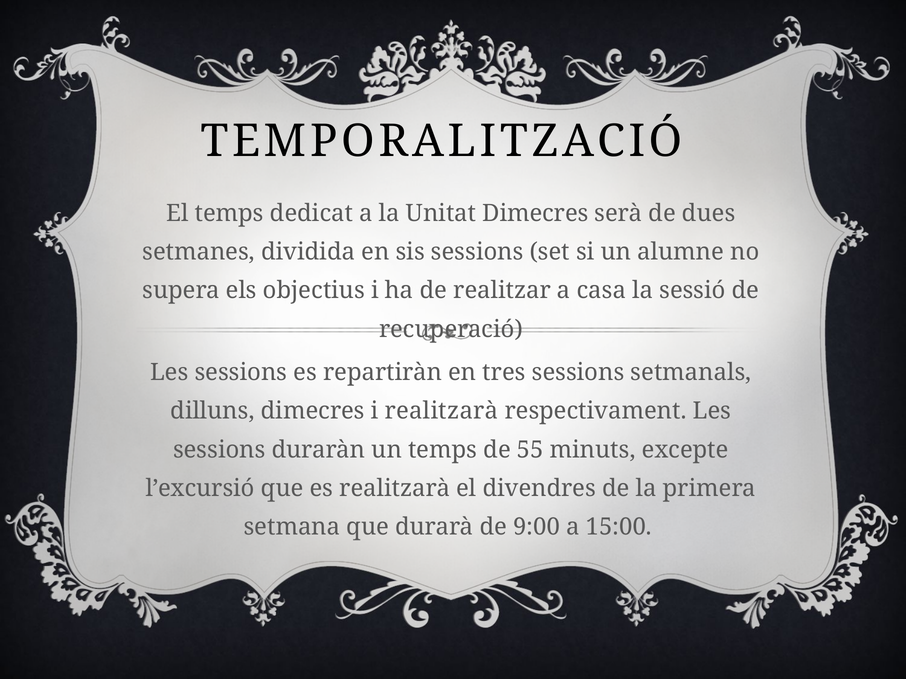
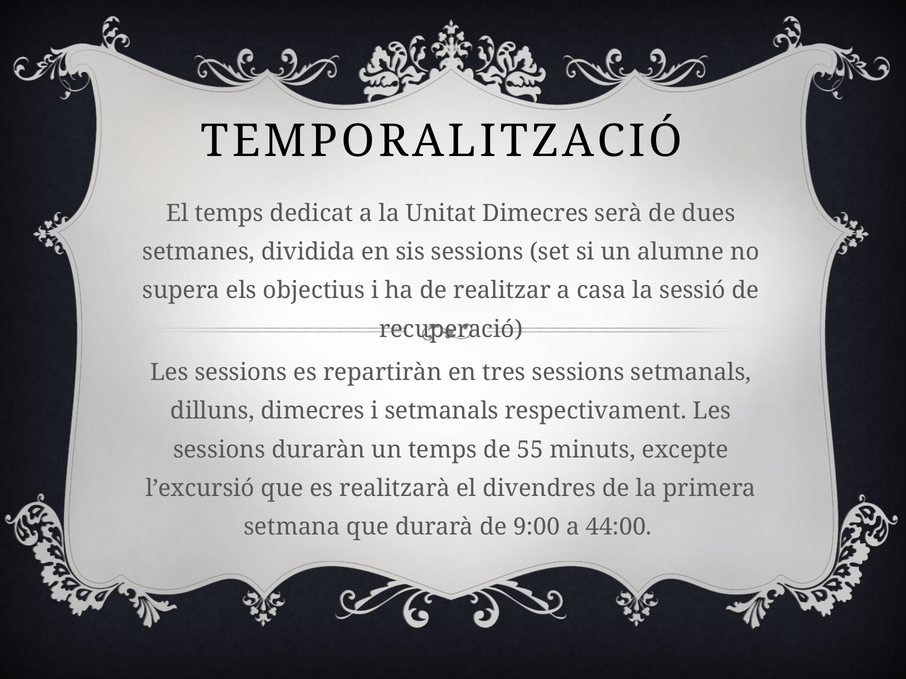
i realitzarà: realitzarà -> setmanals (442, 411)
15:00: 15:00 -> 44:00 (619, 527)
